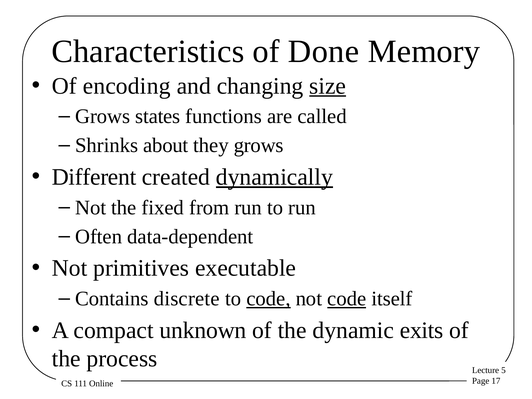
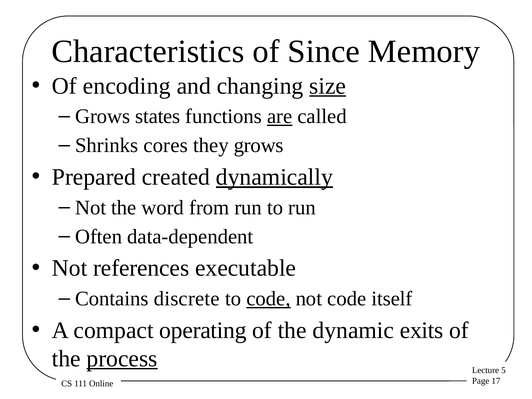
Done: Done -> Since (324, 51)
are underline: none -> present (280, 116)
about: about -> cores (166, 145)
Different: Different -> Prepared (94, 177)
fixed: fixed -> word (163, 208)
primitives: primitives -> references (141, 268)
code underline: present -> none (347, 299)
unknown: unknown -> operating (203, 330)
process underline: none -> present (122, 359)
